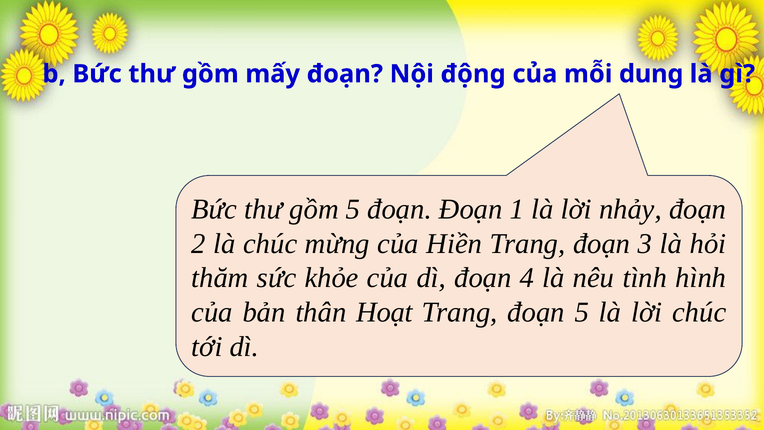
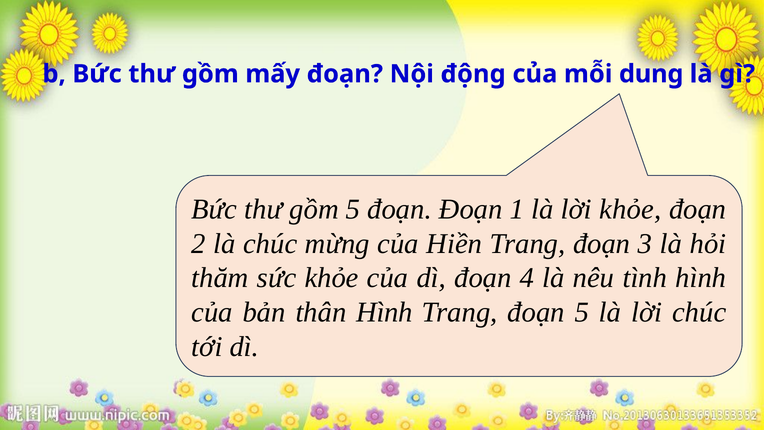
lời nhảy: nhảy -> khỏe (630, 209)
thân Hoạt: Hoạt -> Hình (384, 312)
